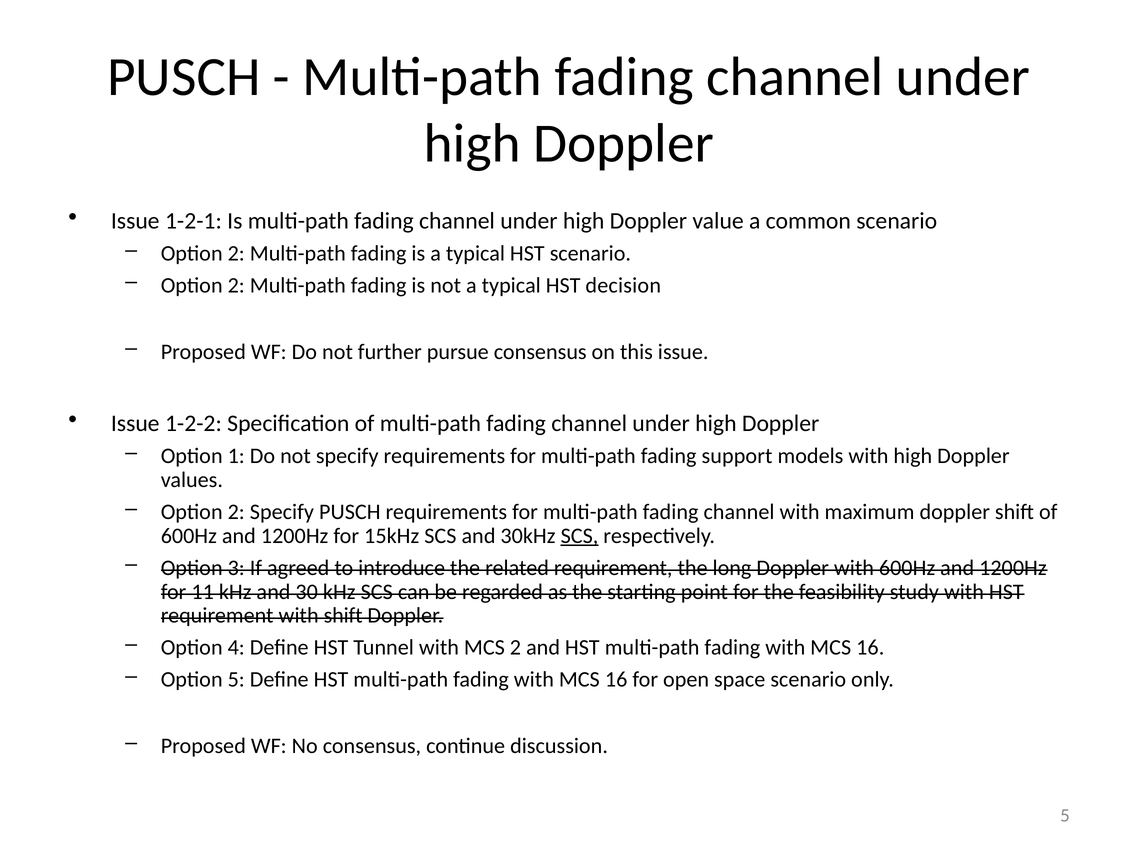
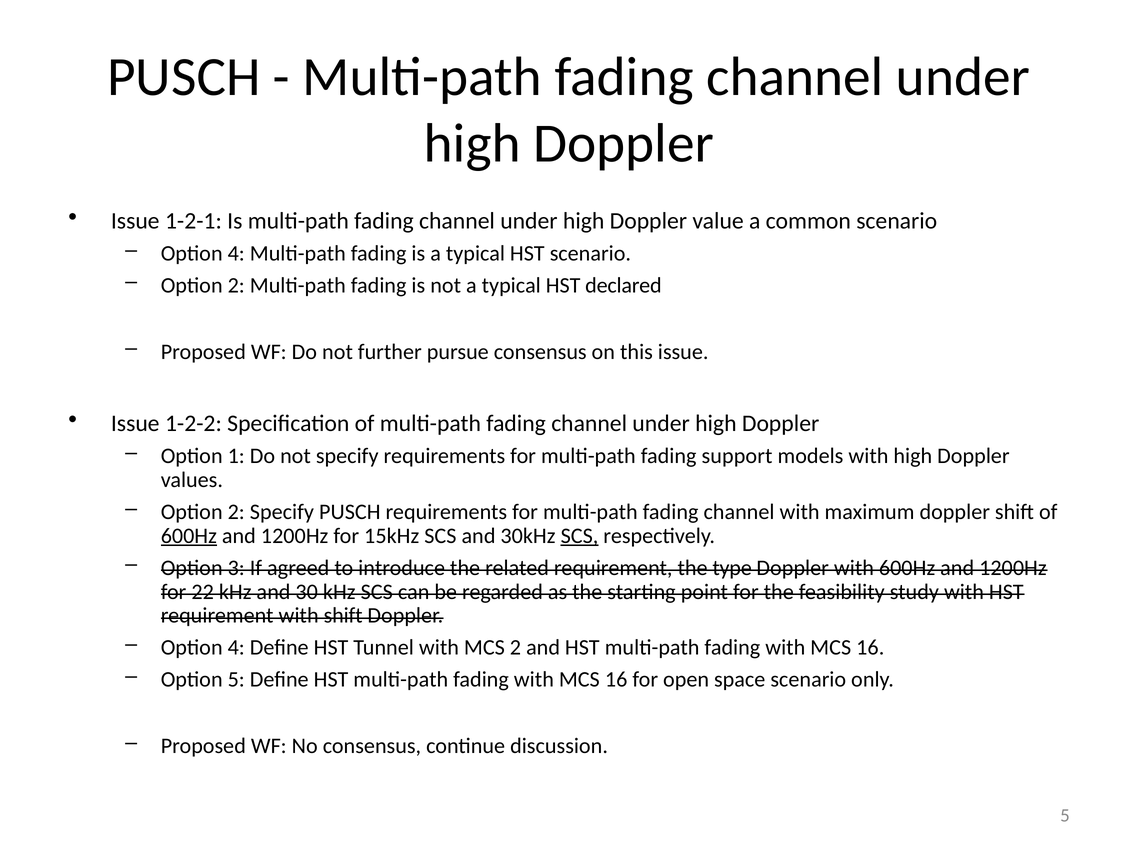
2: 2 -> 4 (236, 253)
decision: decision -> declared (623, 285)
600Hz underline: none -> present (189, 536)
long: long -> type (732, 567)
11: 11 -> 22 (203, 591)
